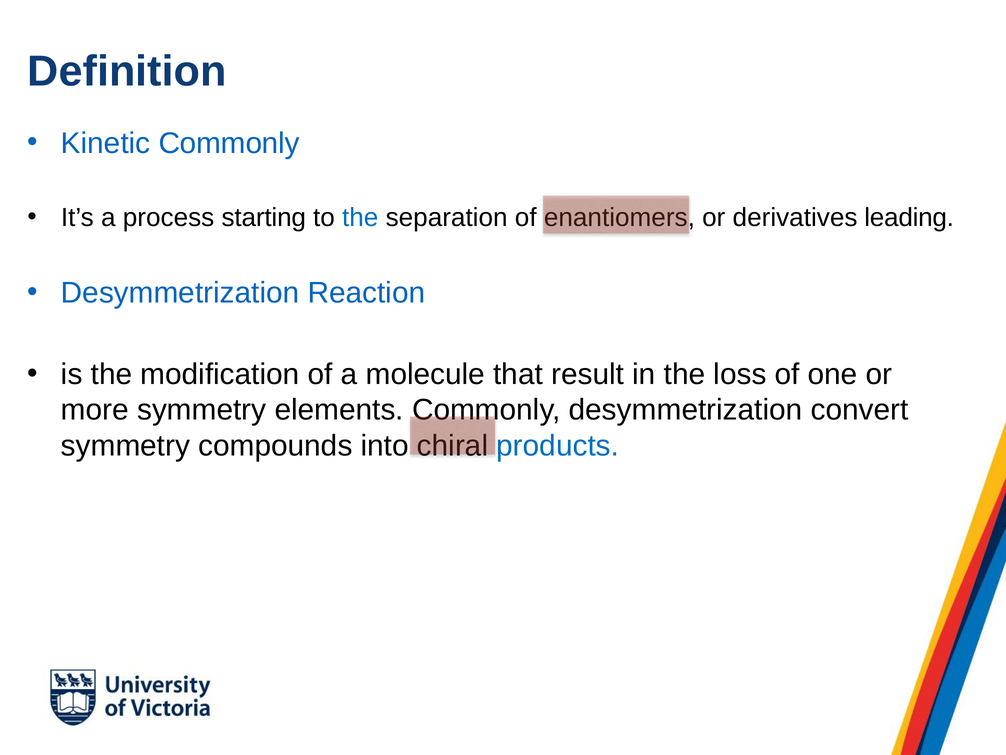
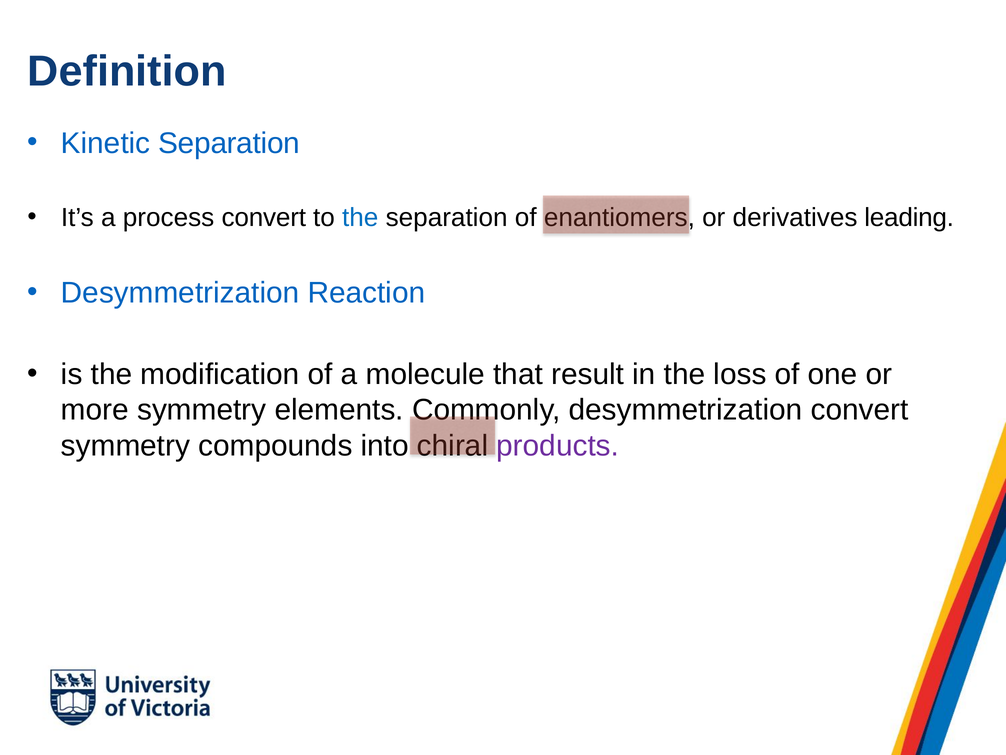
Kinetic Commonly: Commonly -> Separation (229, 143)
process starting: starting -> convert (264, 218)
products colour: blue -> purple (558, 446)
